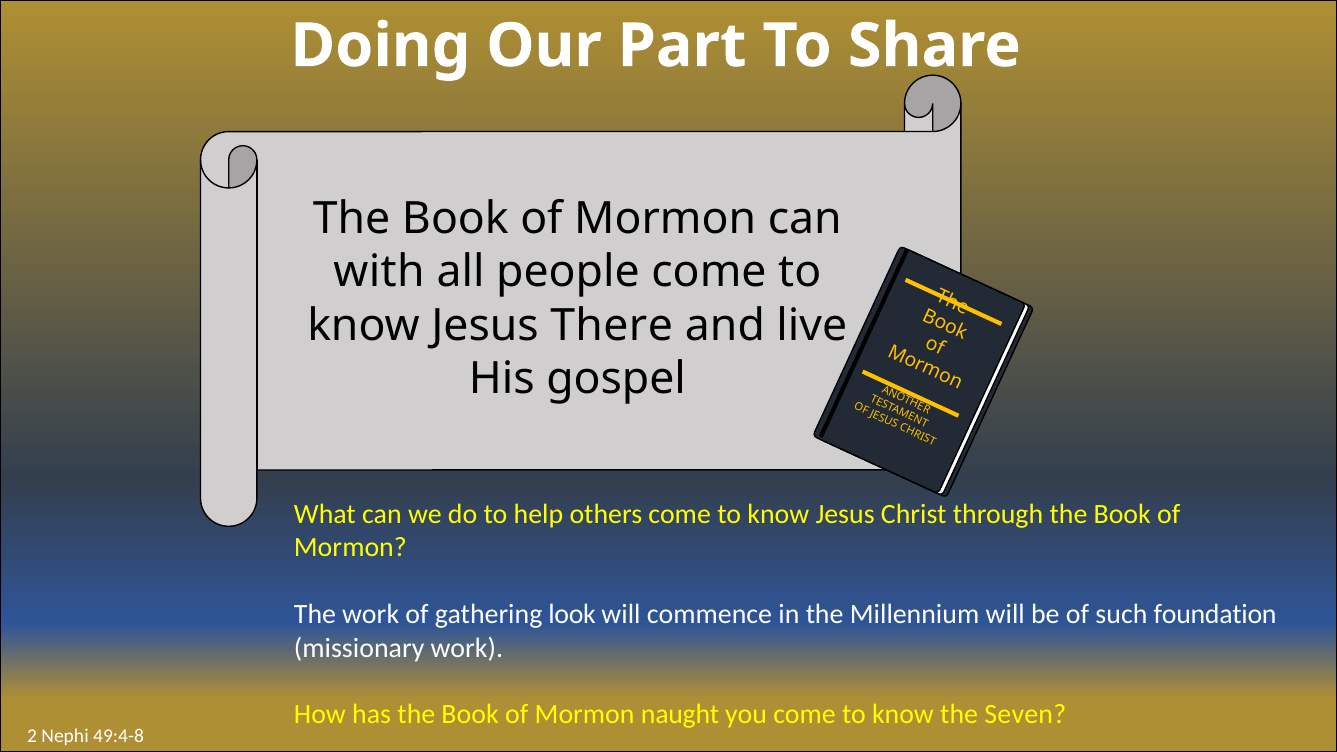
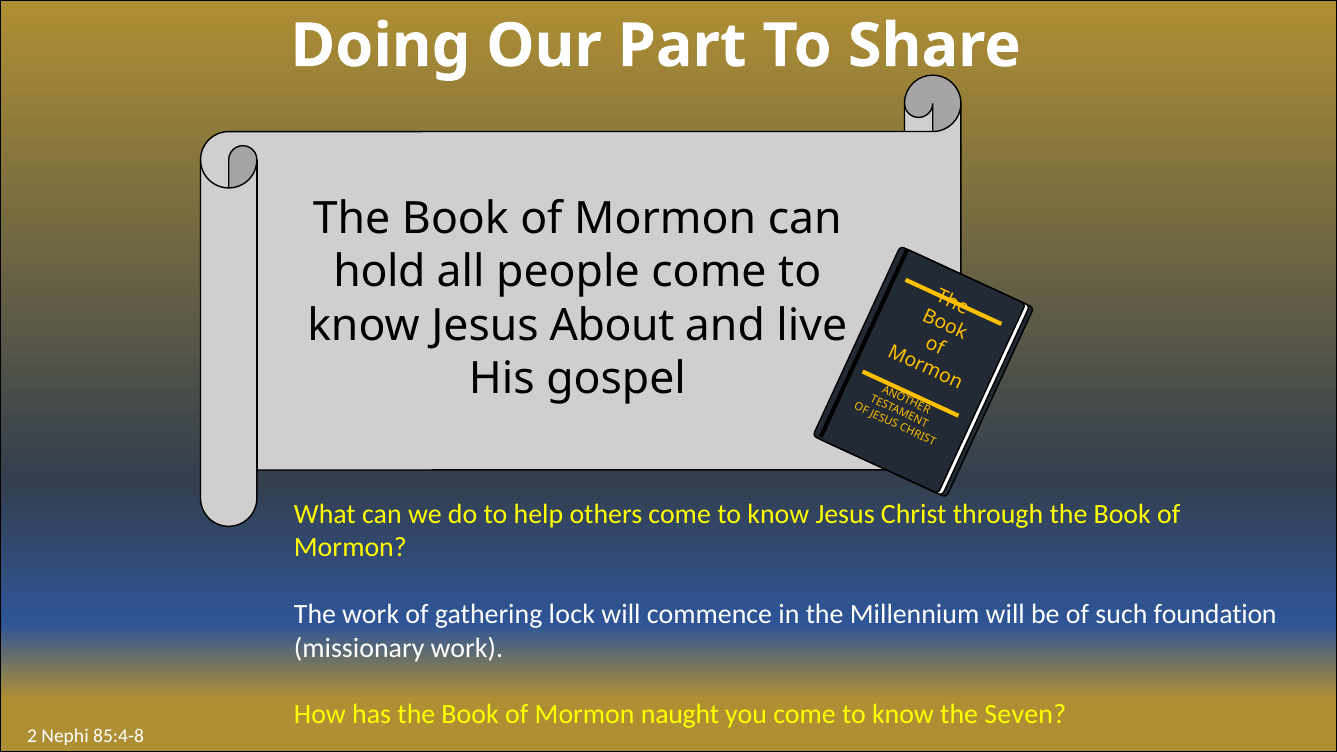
with: with -> hold (379, 272)
There: There -> About (612, 326)
look: look -> lock (572, 615)
49:4-8: 49:4-8 -> 85:4-8 (119, 736)
